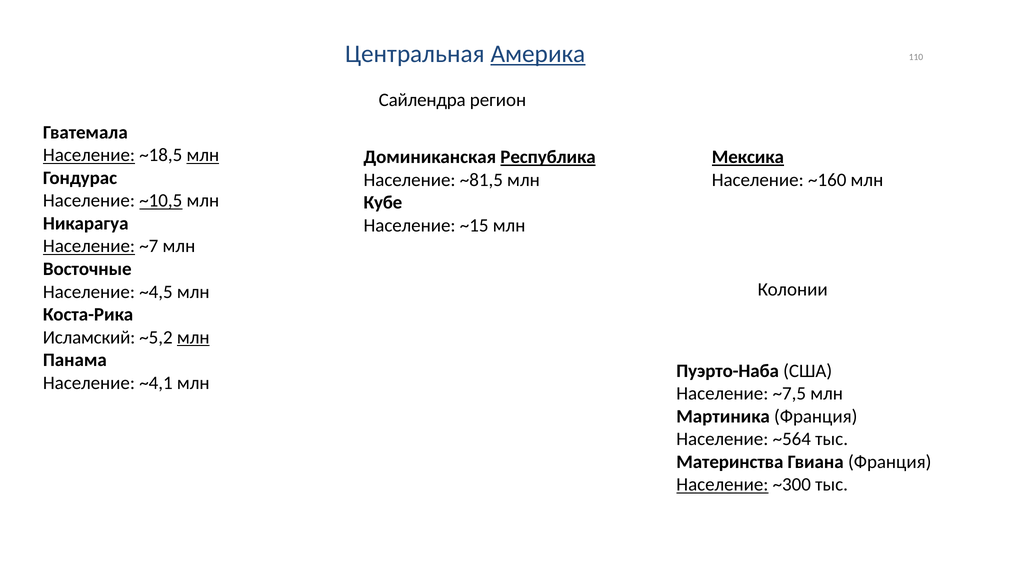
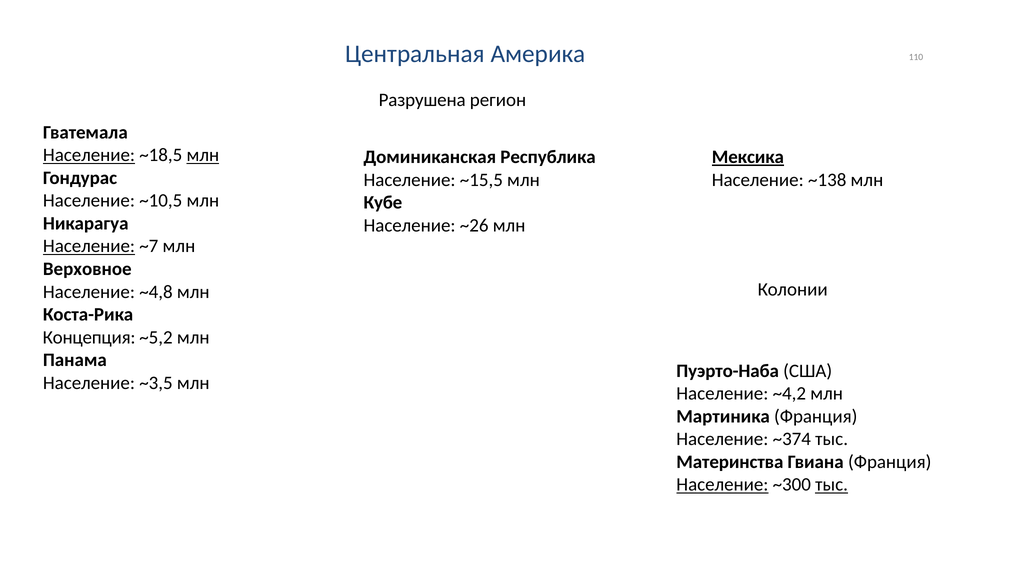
Америка underline: present -> none (538, 54)
Сайлендра: Сайлендра -> Разрушена (422, 100)
Республика underline: present -> none (548, 157)
~81,5: ~81,5 -> ~15,5 (481, 180)
~160: ~160 -> ~138 (827, 180)
~10,5 underline: present -> none (161, 201)
~15: ~15 -> ~26 (474, 225)
Восточные: Восточные -> Верховное (87, 269)
~4,5: ~4,5 -> ~4,8 (156, 292)
Исламский: Исламский -> Концепция (89, 337)
млн underline: present -> none (193, 337)
~4,1: ~4,1 -> ~3,5 (156, 383)
~7,5: ~7,5 -> ~4,2 (789, 394)
~564: ~564 -> ~374 (792, 439)
тыс underline: none -> present (832, 485)
